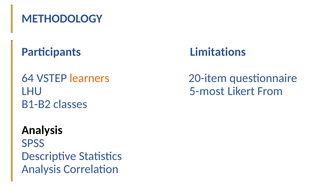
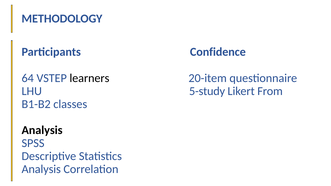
Limitations: Limitations -> Confidence (218, 52)
learners colour: orange -> black (89, 78)
5-most: 5-most -> 5-study (207, 91)
